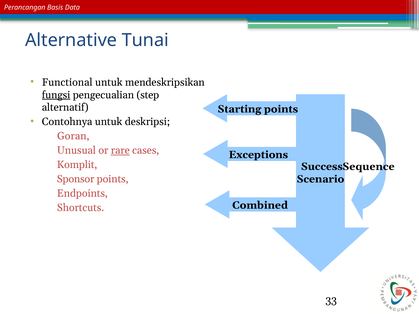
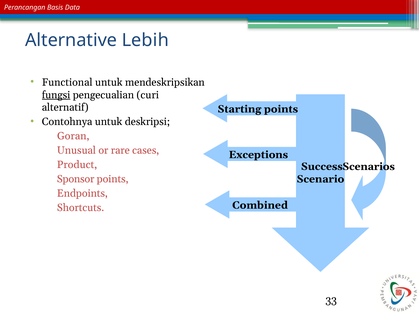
Tunai: Tunai -> Lebih (145, 40)
step: step -> curi (148, 95)
rare underline: present -> none (120, 151)
Komplit: Komplit -> Product (77, 165)
Sequence: Sequence -> Scenarios (369, 167)
